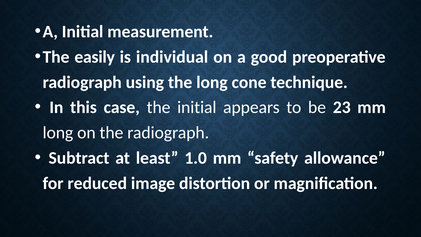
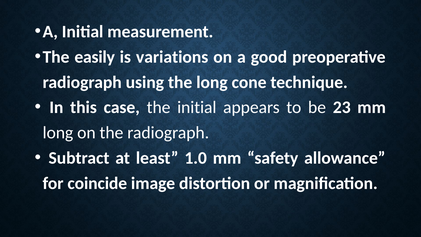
individual: individual -> variations (172, 57)
reduced: reduced -> coincide (97, 183)
